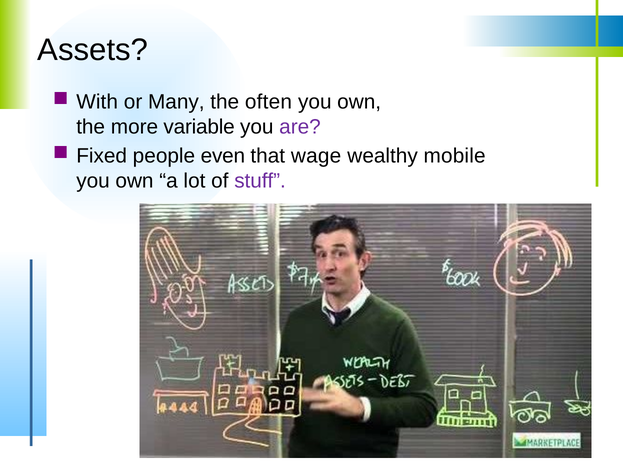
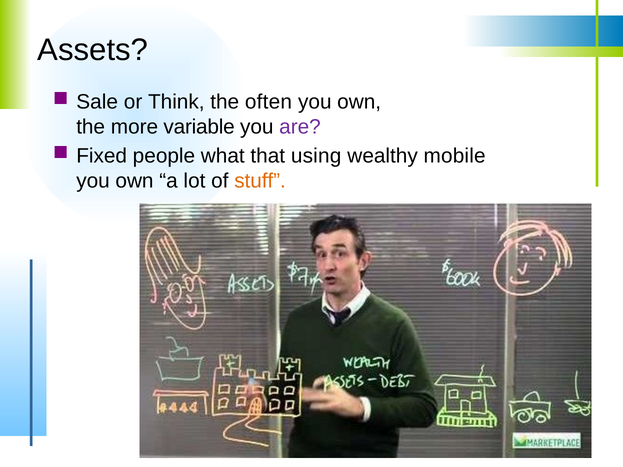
With: With -> Sale (97, 102)
Many: Many -> Think (176, 102)
even: even -> what (223, 156)
wage: wage -> using (316, 156)
stuff colour: purple -> orange (260, 181)
